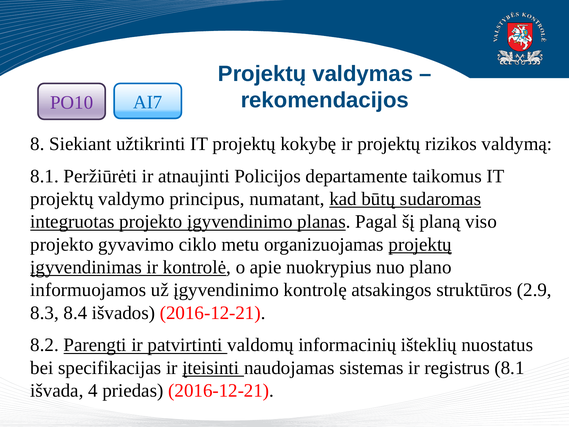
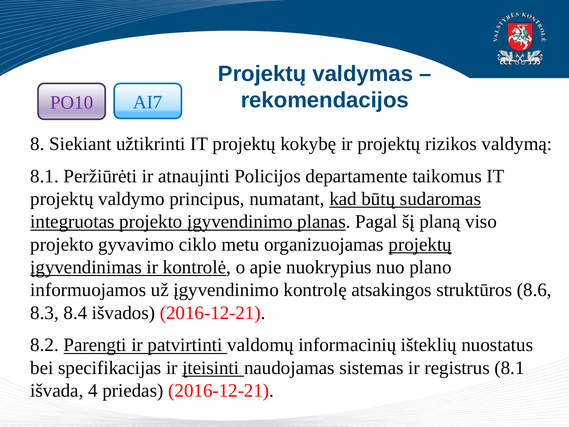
2.9: 2.9 -> 8.6 (534, 290)
